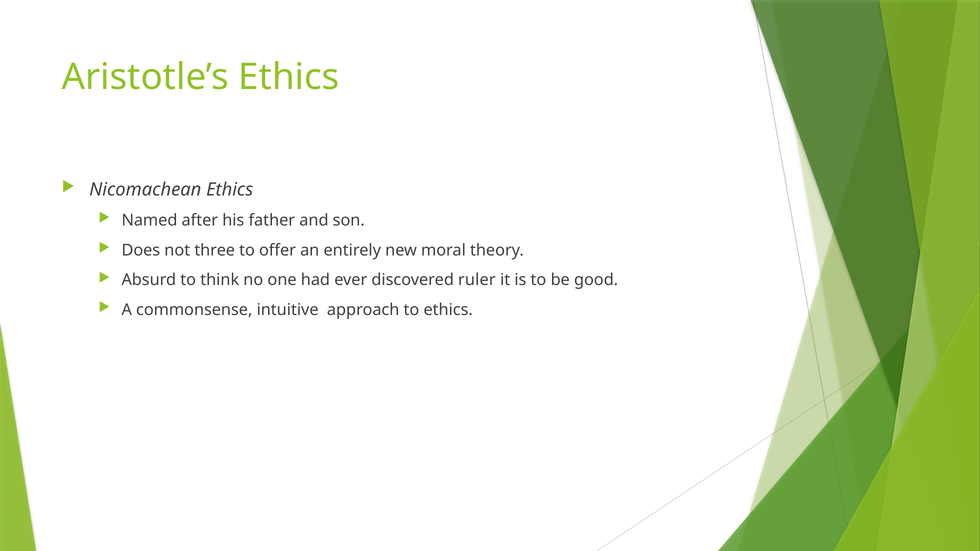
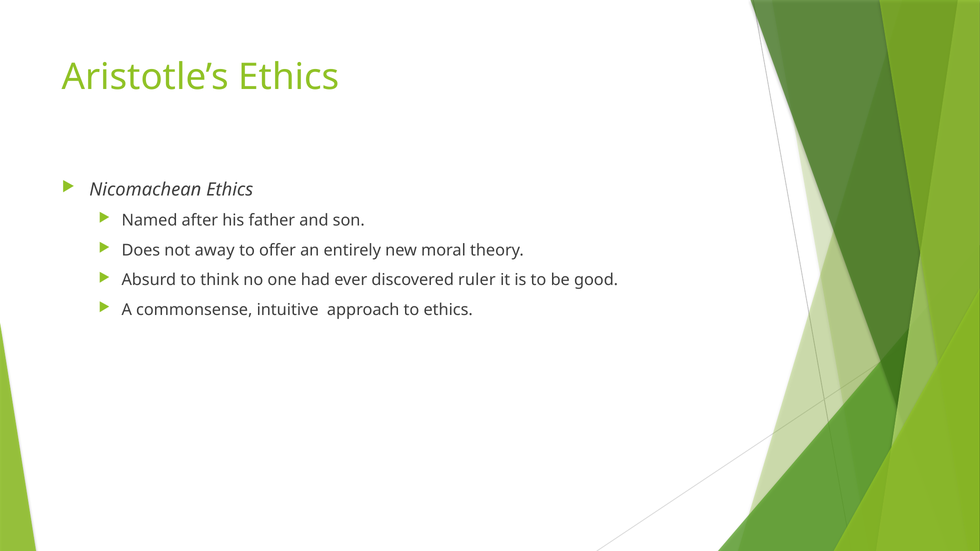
three: three -> away (215, 250)
